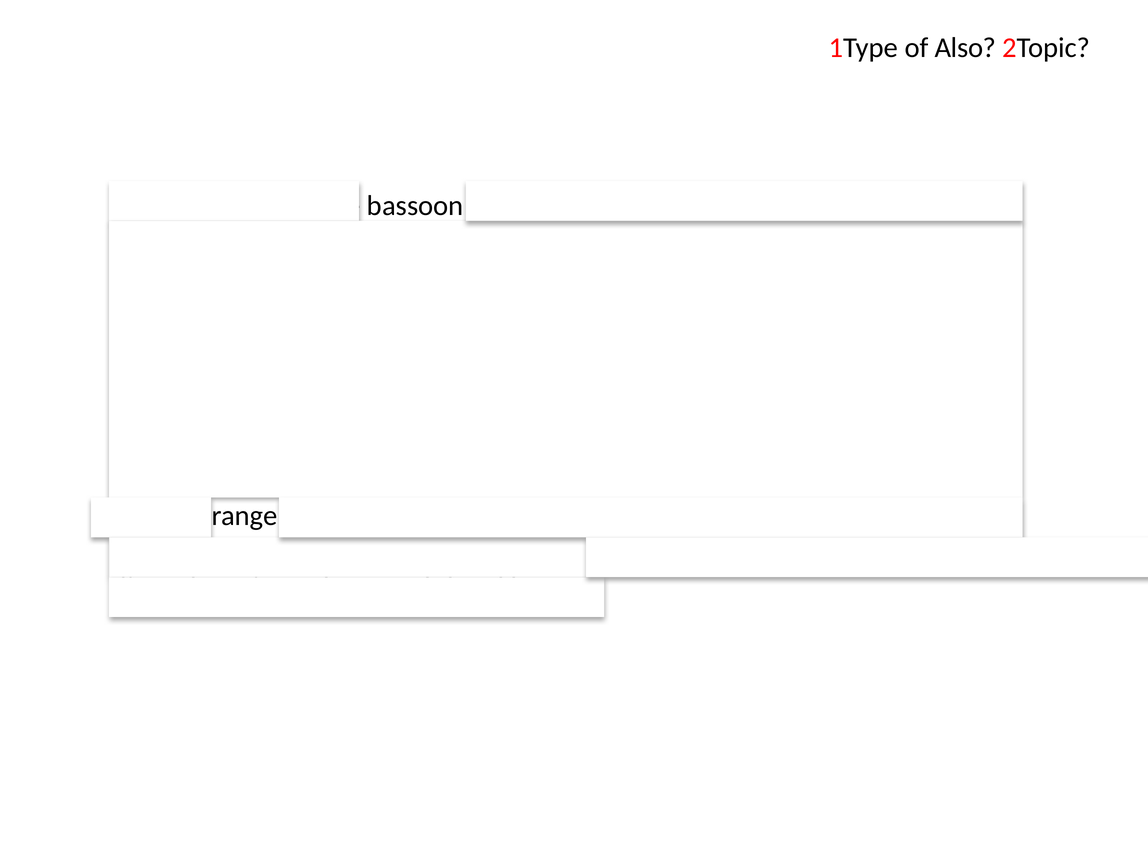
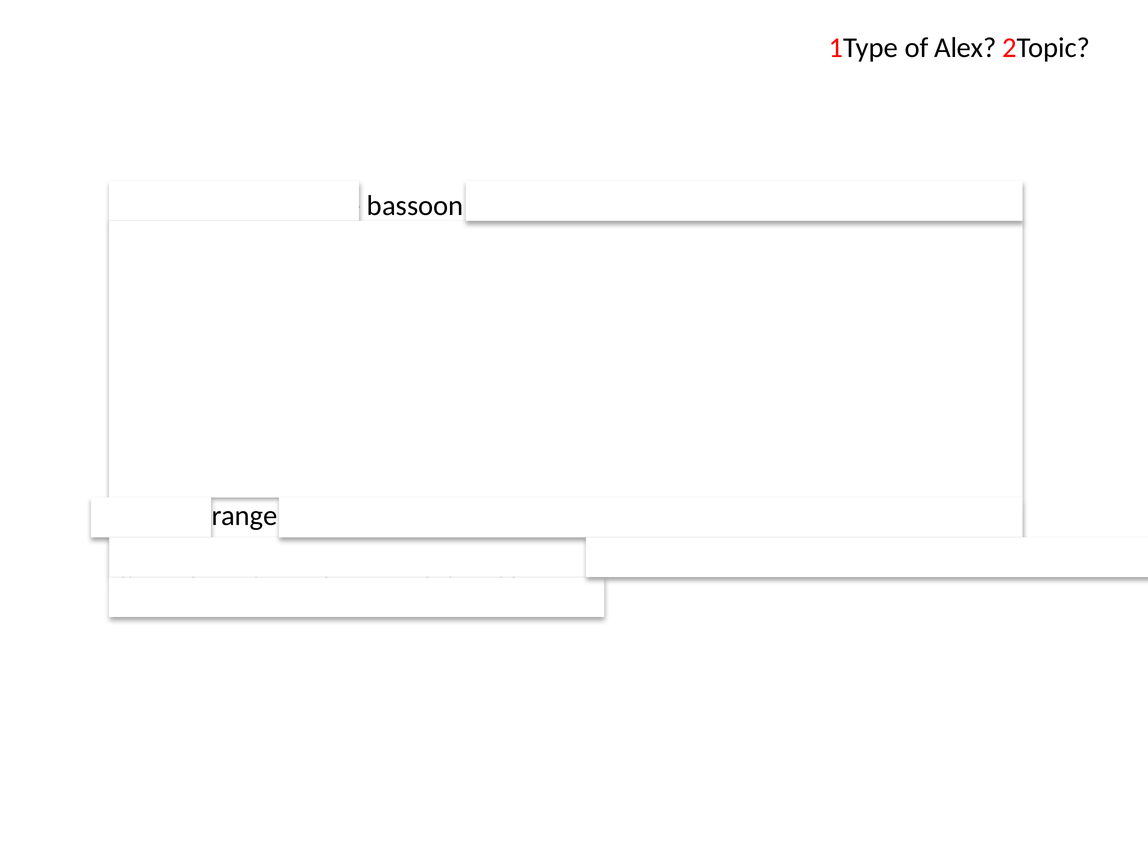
Also: Also -> Alex (965, 48)
